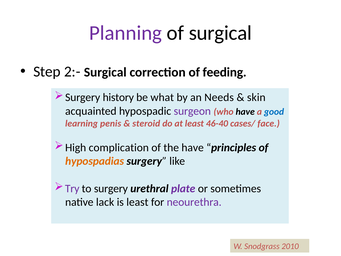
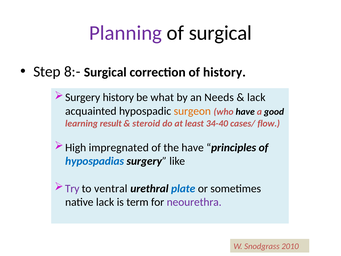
2:-: 2:- -> 8:- (72, 72)
of feeding: feeding -> history (224, 72)
skin: skin -> lack (256, 97)
surgeon colour: purple -> orange (192, 111)
good colour: blue -> black (274, 112)
penis: penis -> result (111, 123)
46-40: 46-40 -> 34-40 (217, 123)
face: face -> flow (269, 123)
complication: complication -> impregnated (119, 147)
hypospadias colour: orange -> blue (95, 161)
to surgery: surgery -> ventral (111, 188)
plate colour: purple -> blue (183, 188)
is least: least -> term (137, 202)
